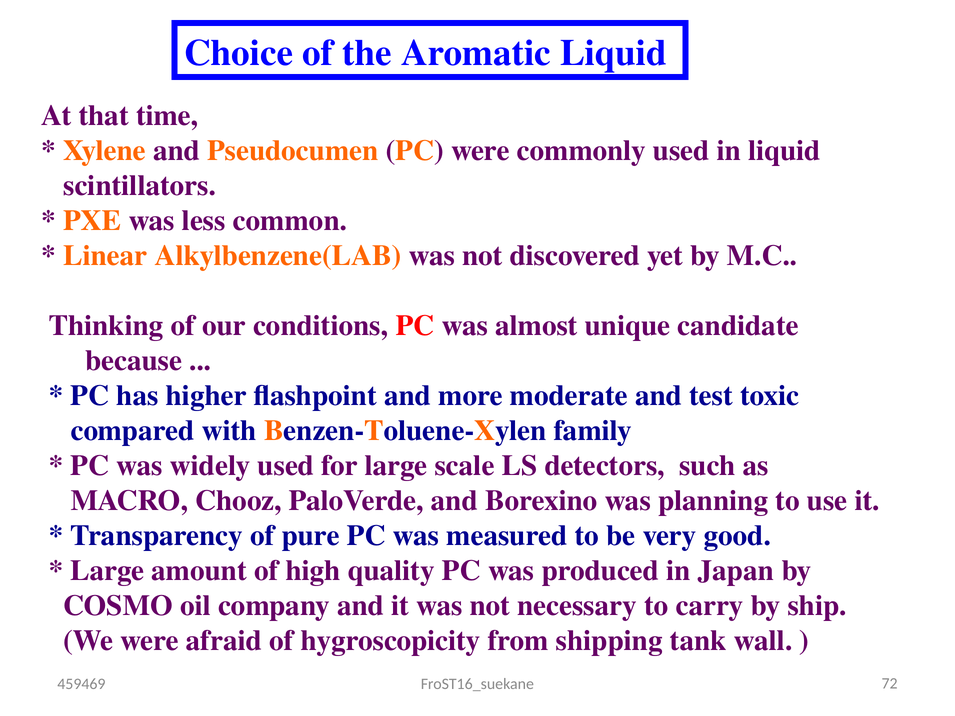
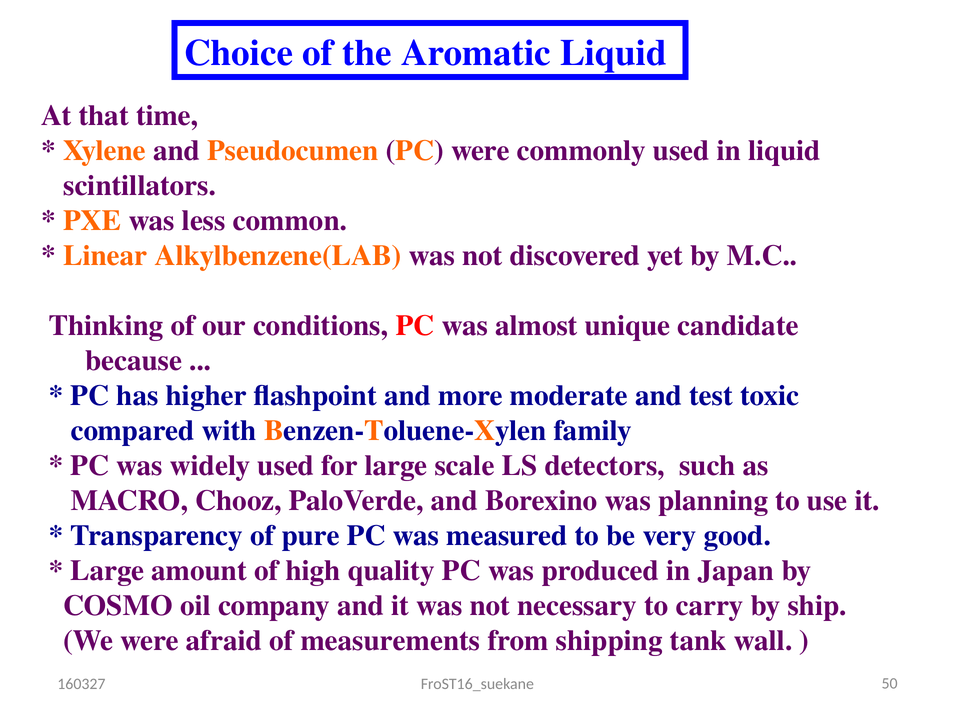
hygroscopicity: hygroscopicity -> measurements (390, 641)
459469: 459469 -> 160327 (81, 684)
72: 72 -> 50 (890, 684)
